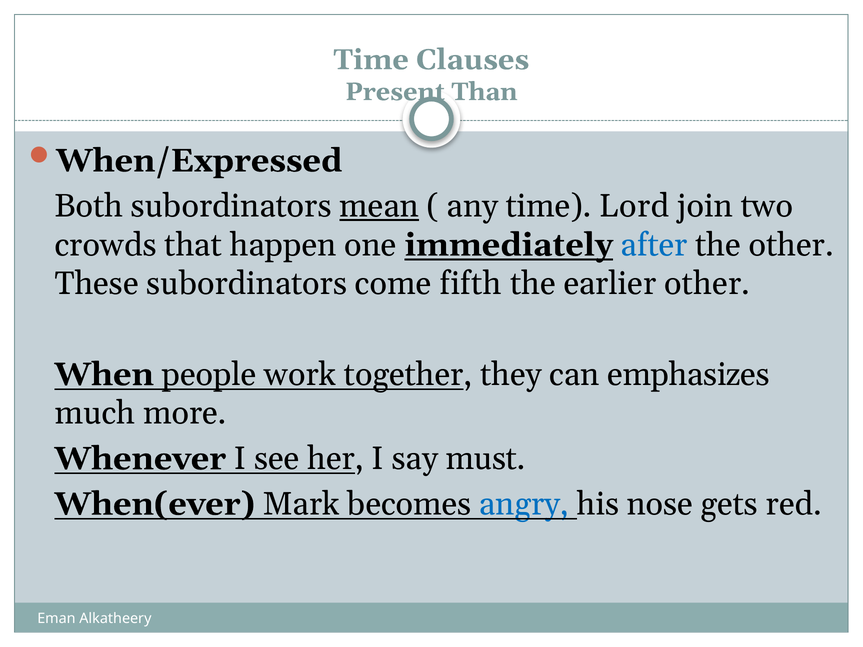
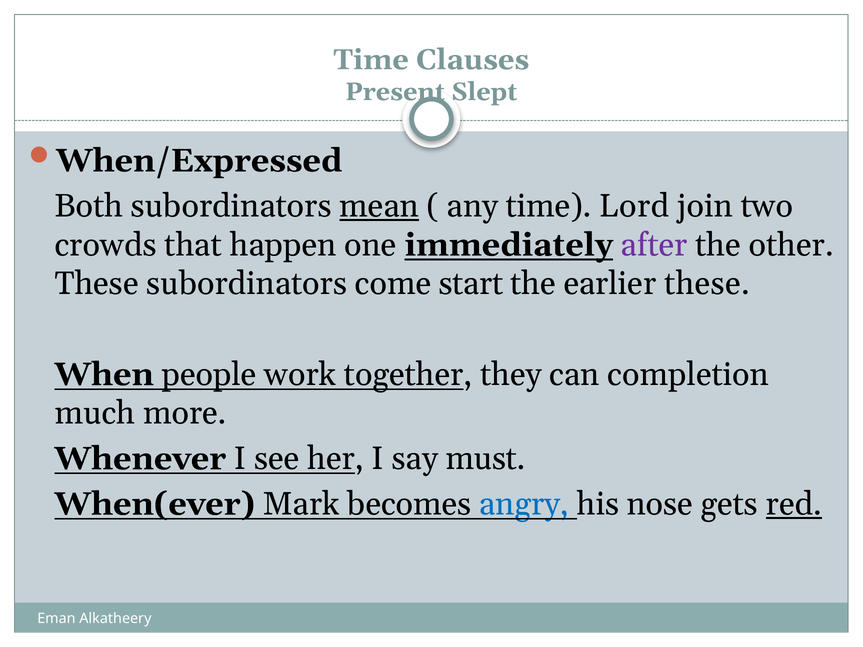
Than: Than -> Slept (484, 92)
after colour: blue -> purple (654, 245)
fifth: fifth -> start (471, 284)
earlier other: other -> these (707, 284)
emphasizes: emphasizes -> completion (688, 375)
red underline: none -> present (794, 504)
